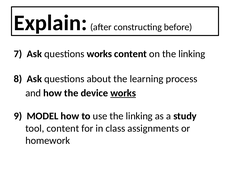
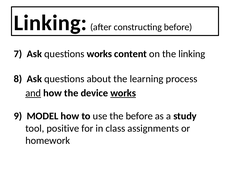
Explain: Explain -> Linking (50, 23)
and underline: none -> present (33, 93)
use the linking: linking -> before (139, 116)
tool content: content -> positive (63, 129)
